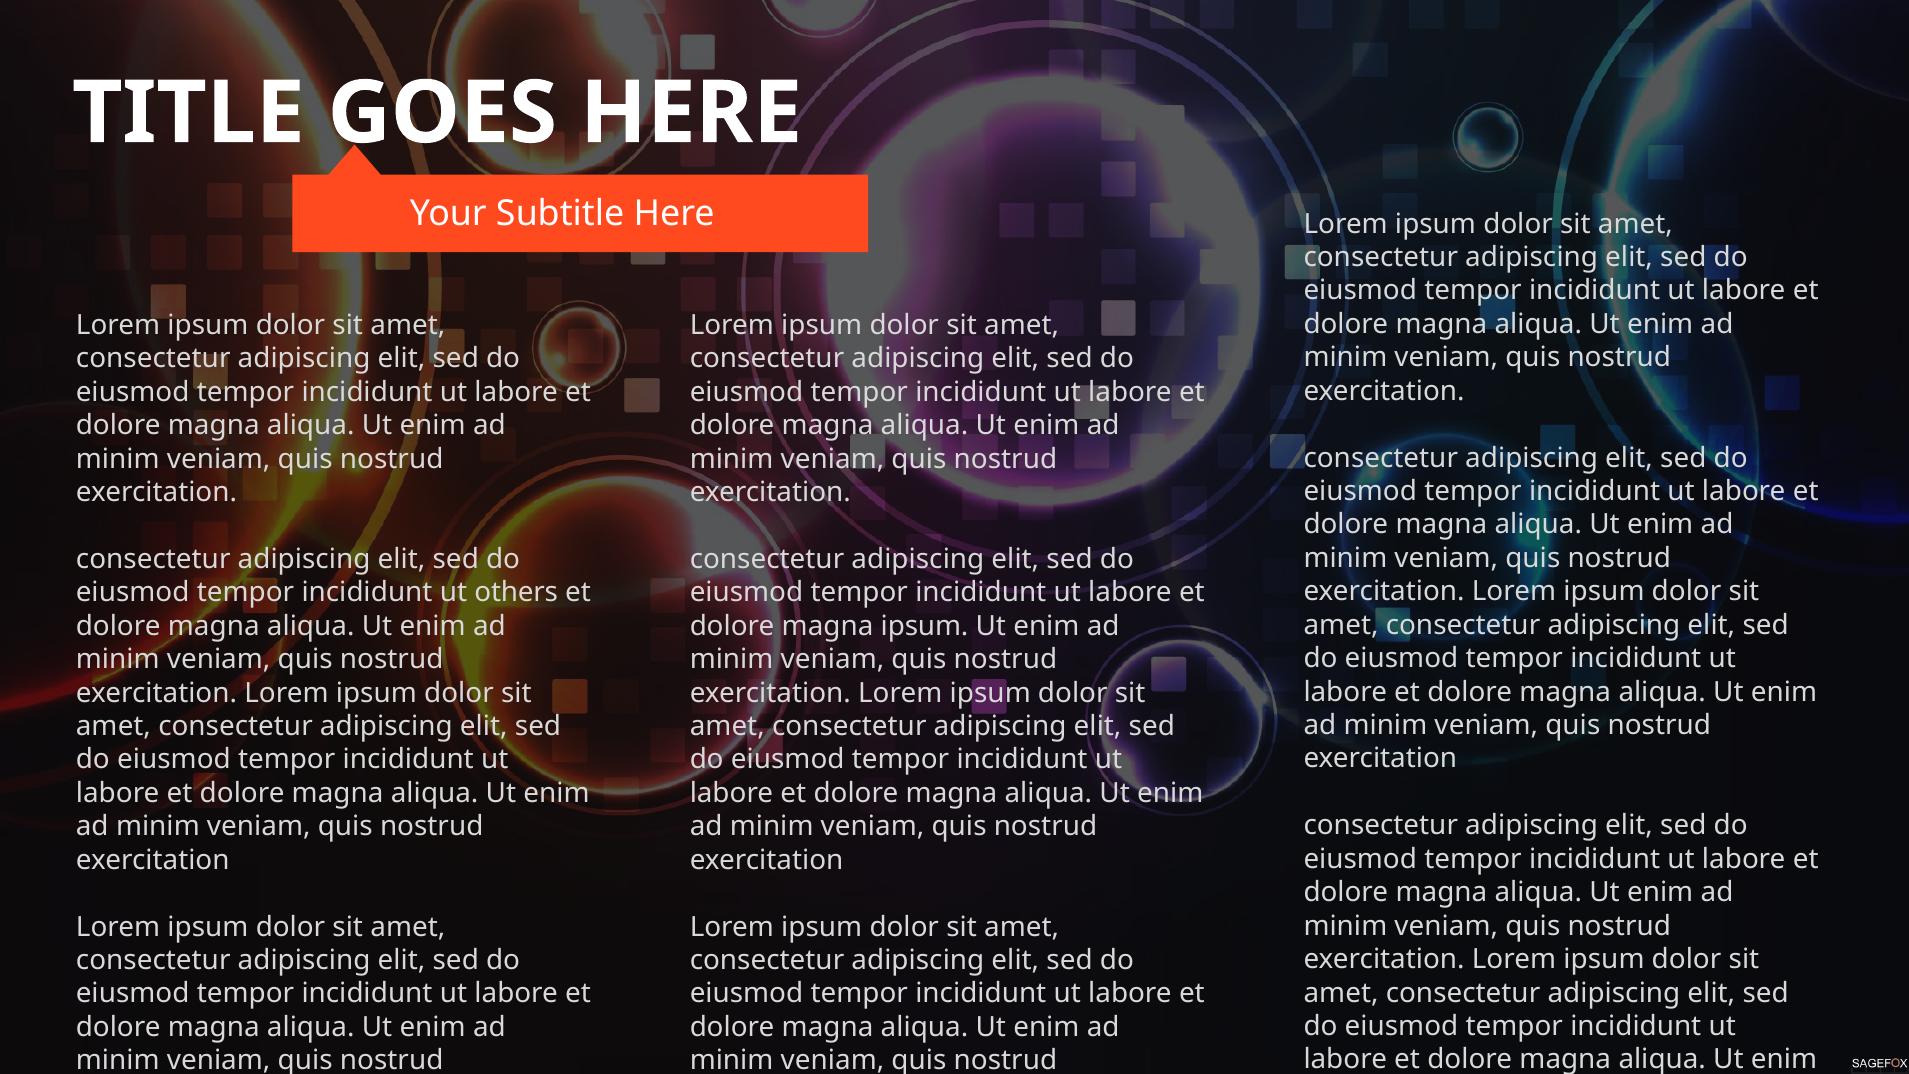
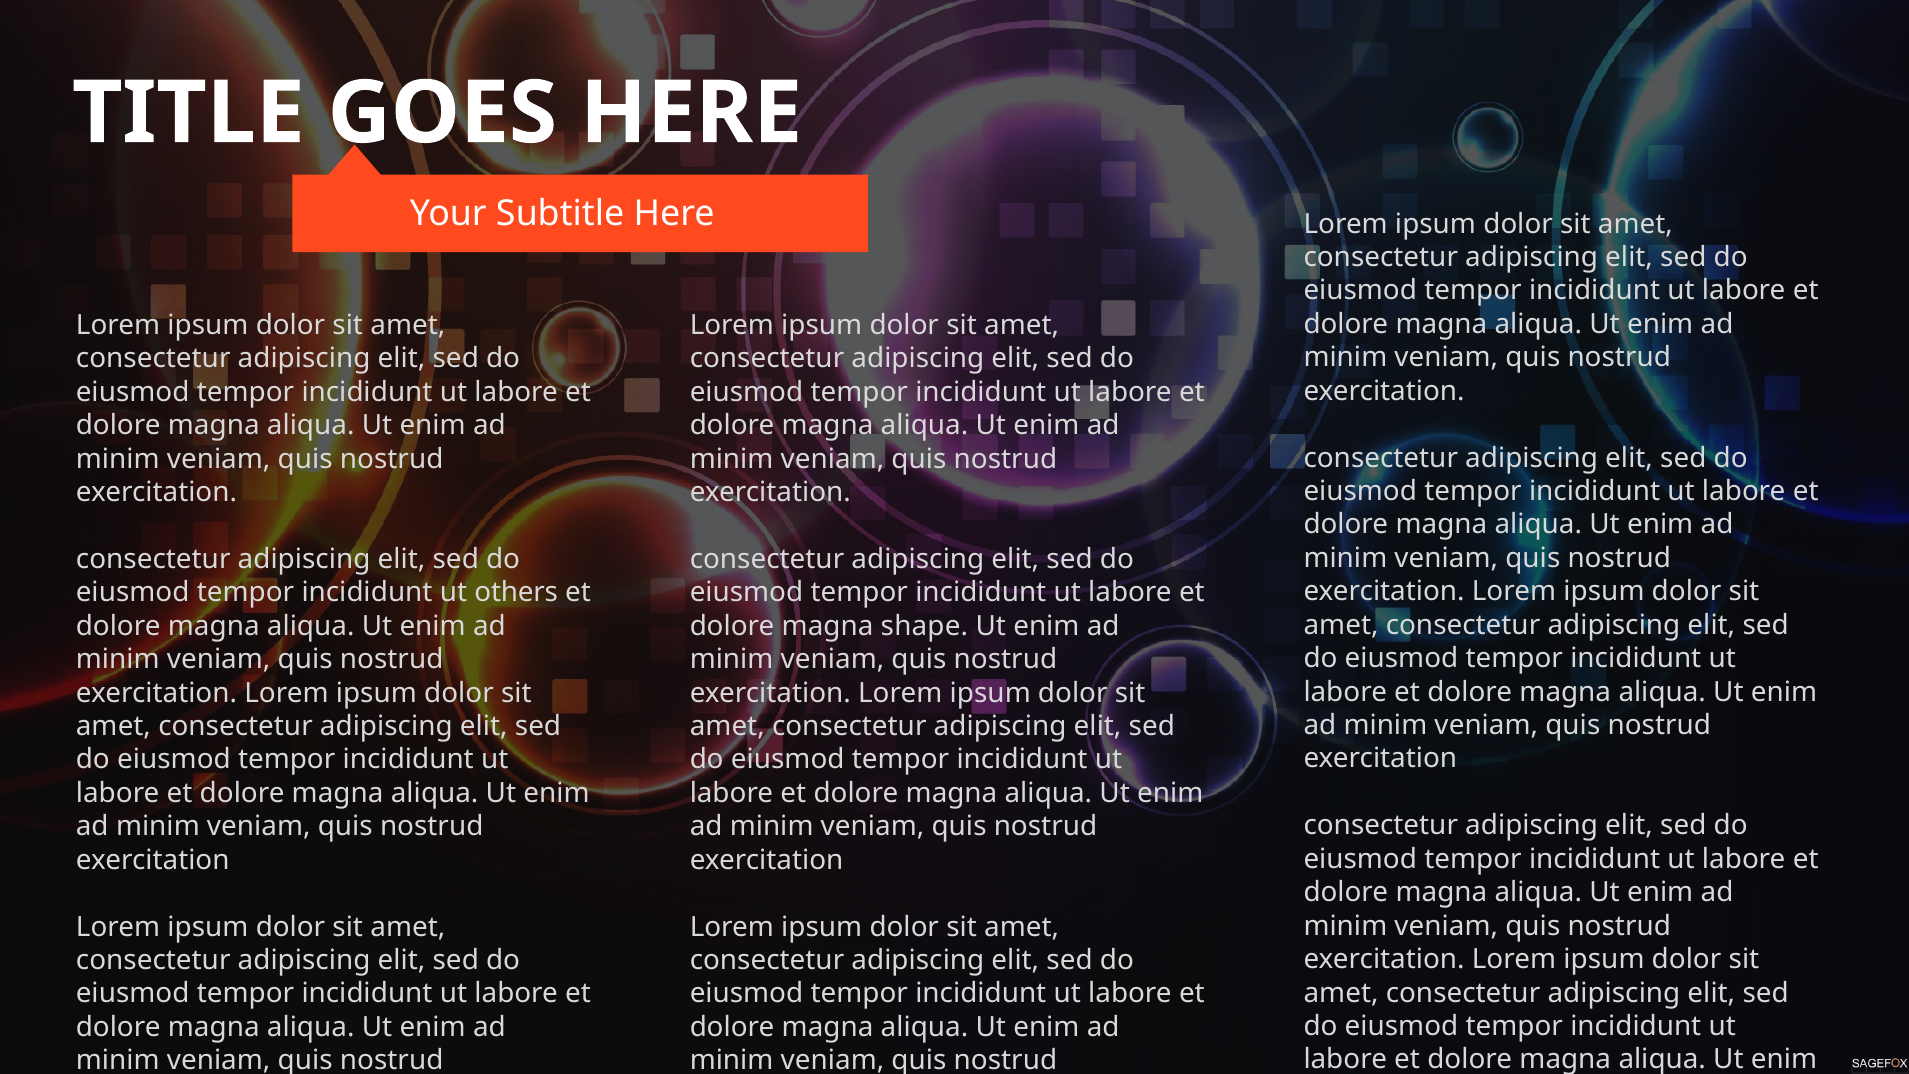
magna ipsum: ipsum -> shape (924, 626)
